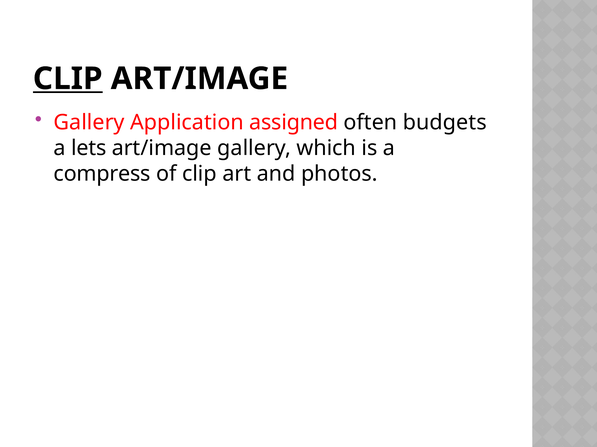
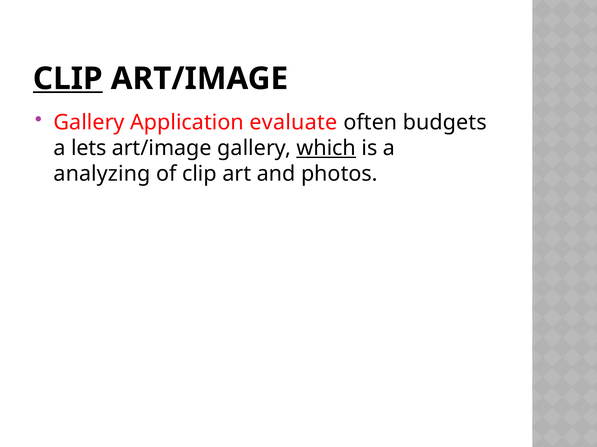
assigned: assigned -> evaluate (293, 122)
which underline: none -> present (326, 148)
compress: compress -> analyzing (102, 174)
